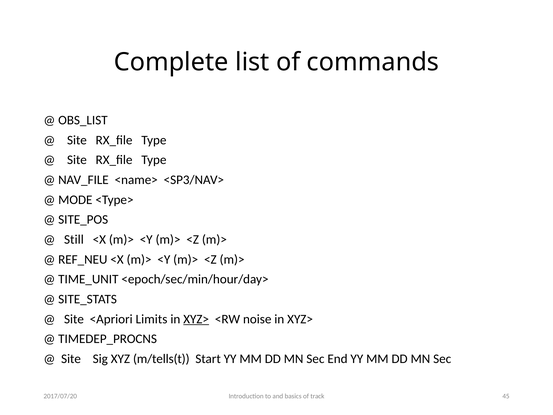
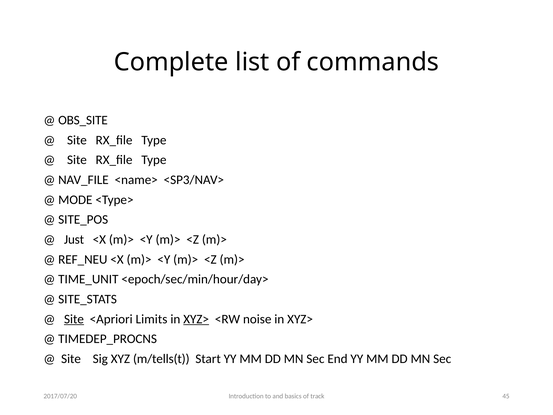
OBS_LIST: OBS_LIST -> OBS_SITE (83, 120)
Still: Still -> Just (74, 239)
Site underline: none -> present (74, 319)
